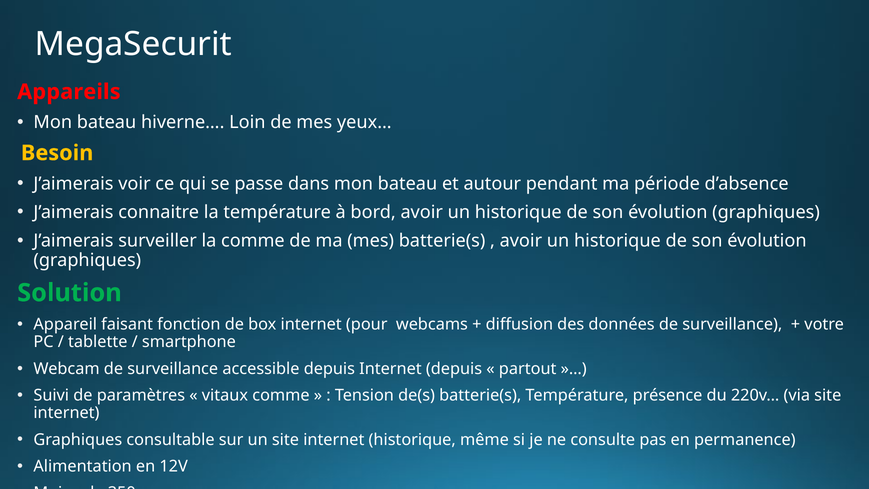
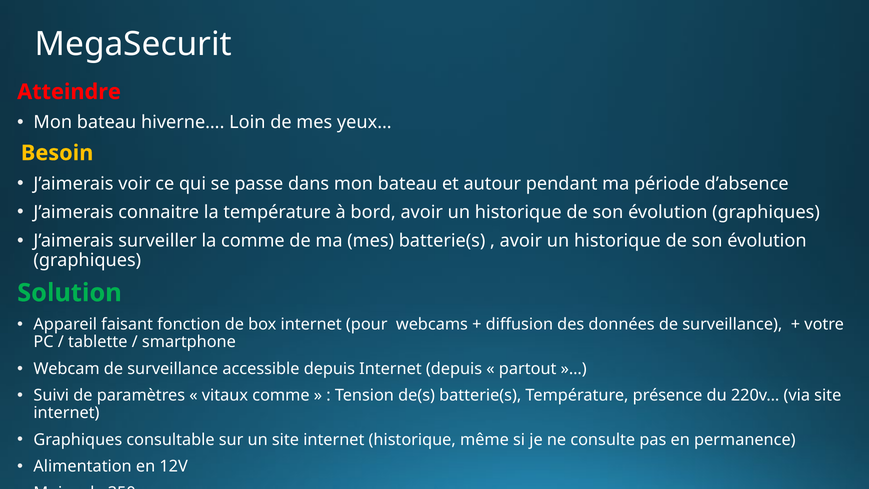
Appareils: Appareils -> Atteindre (69, 92)
